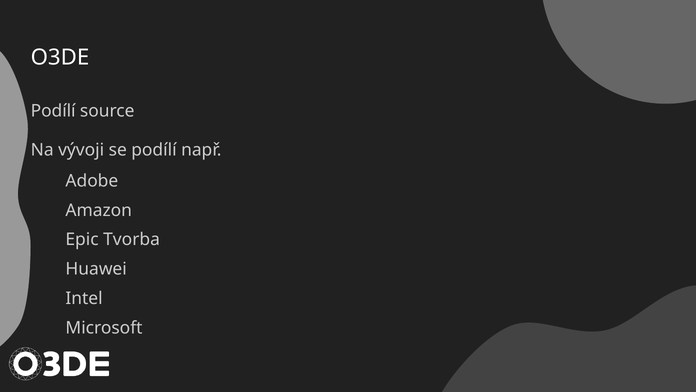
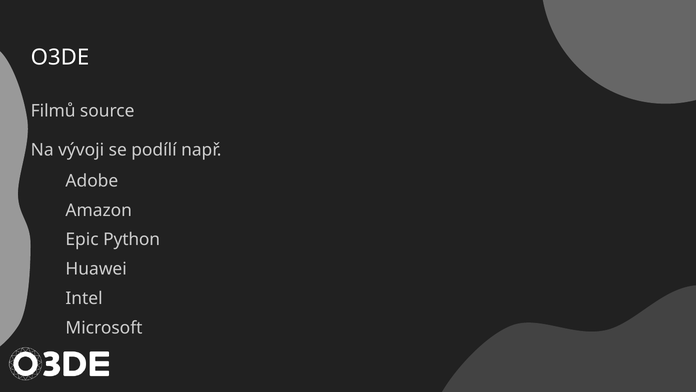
Podílí: Podílí -> Filmů (53, 111)
Tvorba: Tvorba -> Python (132, 239)
